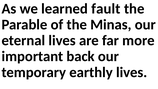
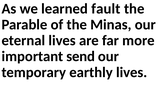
back: back -> send (81, 56)
